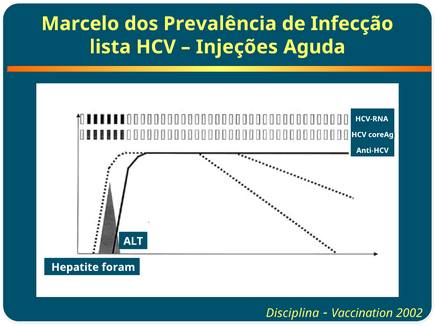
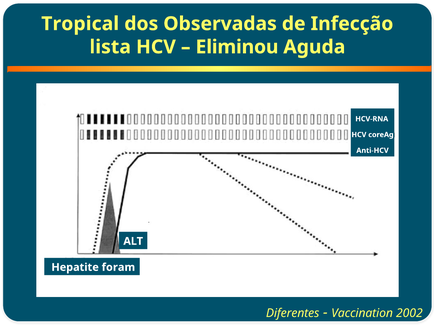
Marcelo: Marcelo -> Tropical (80, 24)
Prevalência: Prevalência -> Observadas (220, 24)
Injeções: Injeções -> Eliminou (237, 47)
Disciplina: Disciplina -> Diferentes (293, 314)
